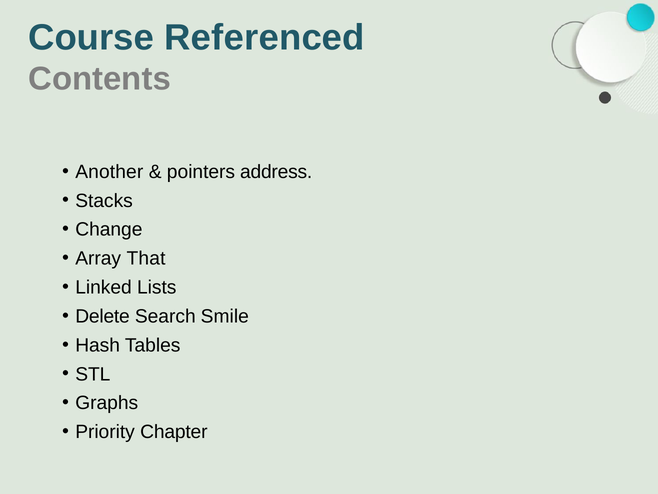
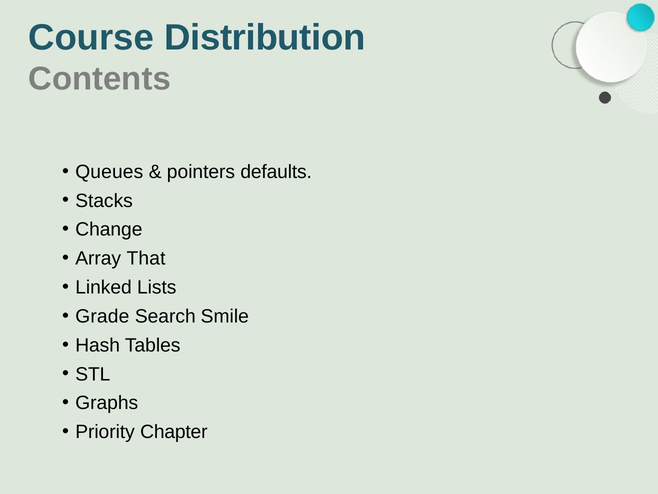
Referenced: Referenced -> Distribution (265, 38)
Another: Another -> Queues (109, 172)
address: address -> defaults (276, 172)
Delete: Delete -> Grade (102, 316)
